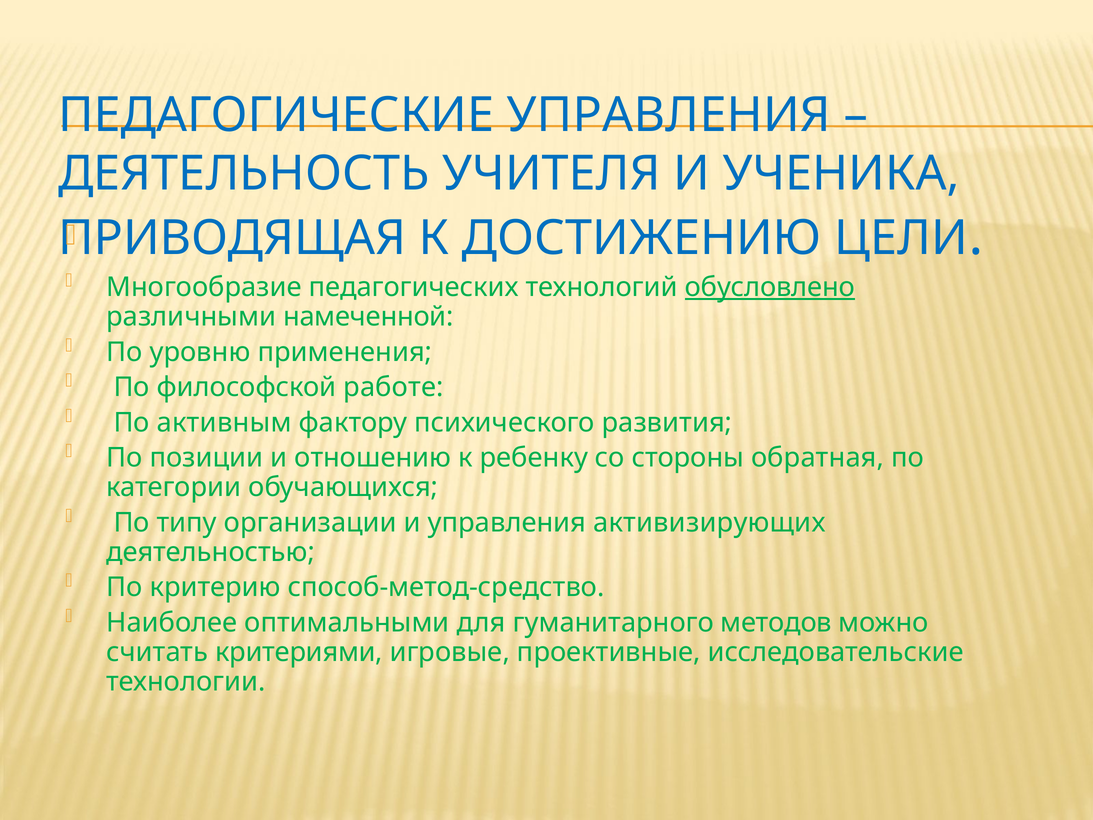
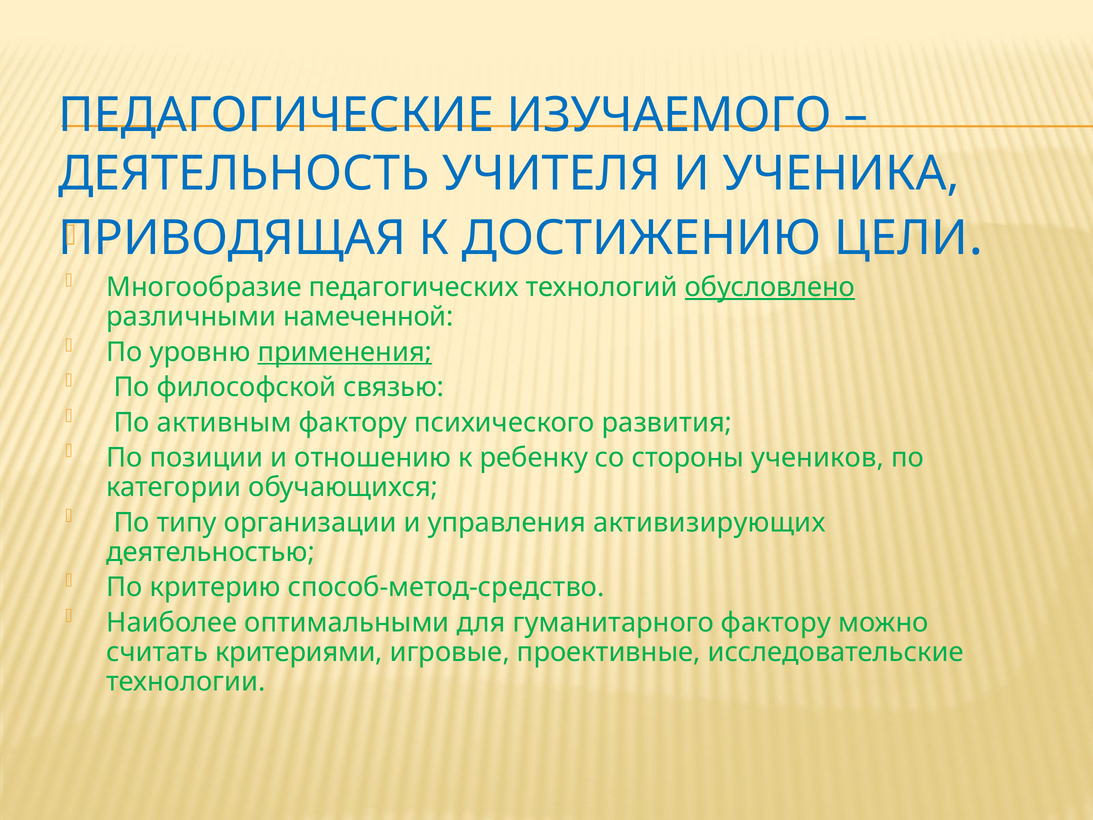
ПЕДАГОГИЧЕСКИЕ УПРАВЛЕНИЯ: УПРАВЛЕНИЯ -> ИЗУЧАЕМОГО (669, 115)
применения underline: none -> present (345, 352)
работе: работе -> связью (394, 387)
обратная: обратная -> учеников (818, 458)
гуманитарного методов: методов -> фактору (776, 622)
